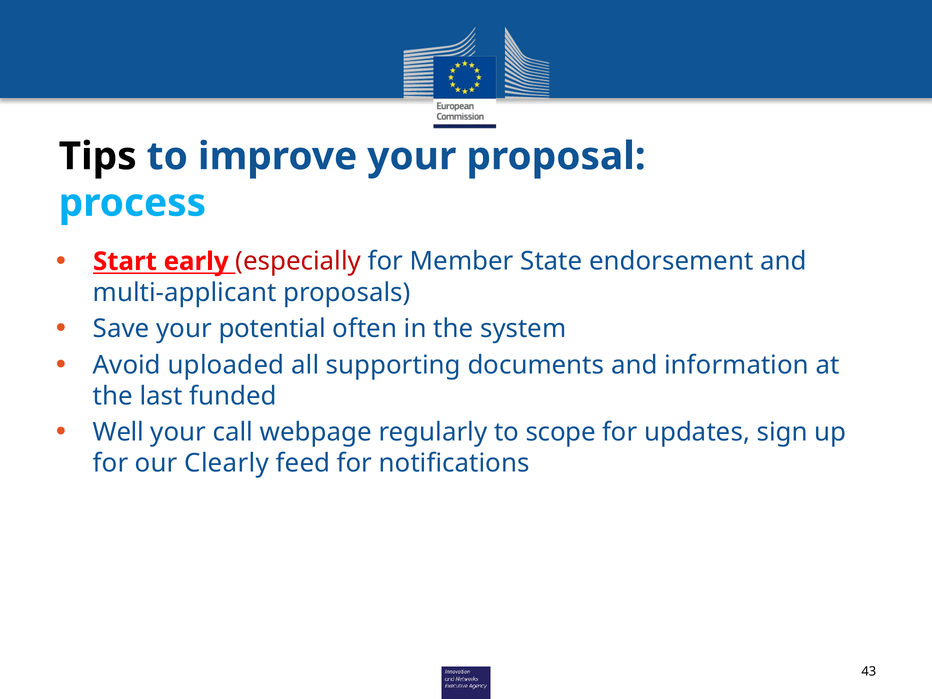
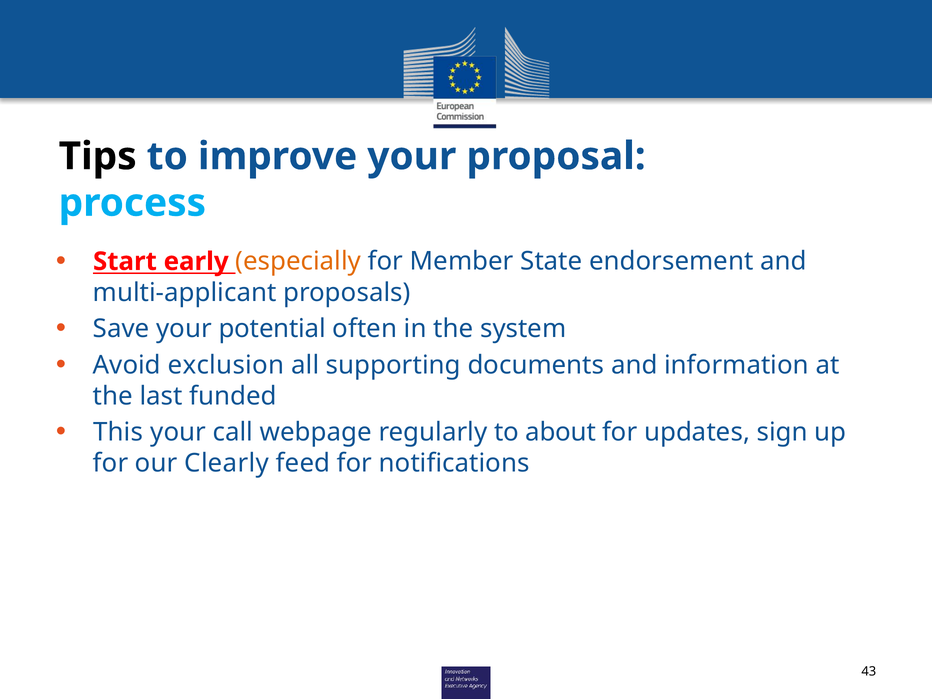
especially colour: red -> orange (298, 261)
uploaded: uploaded -> exclusion (226, 365)
Well: Well -> This (118, 432)
scope: scope -> about (561, 432)
